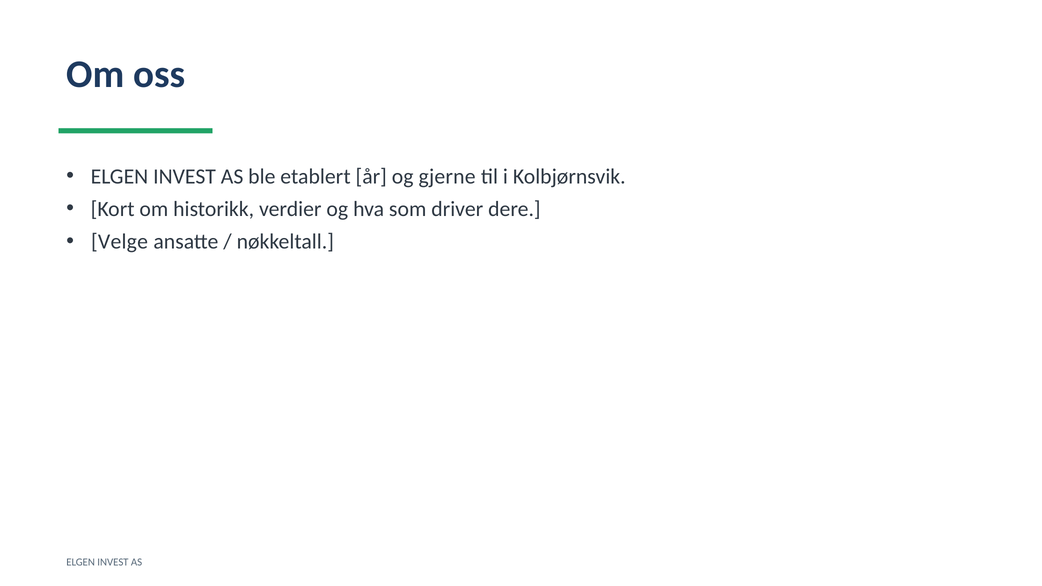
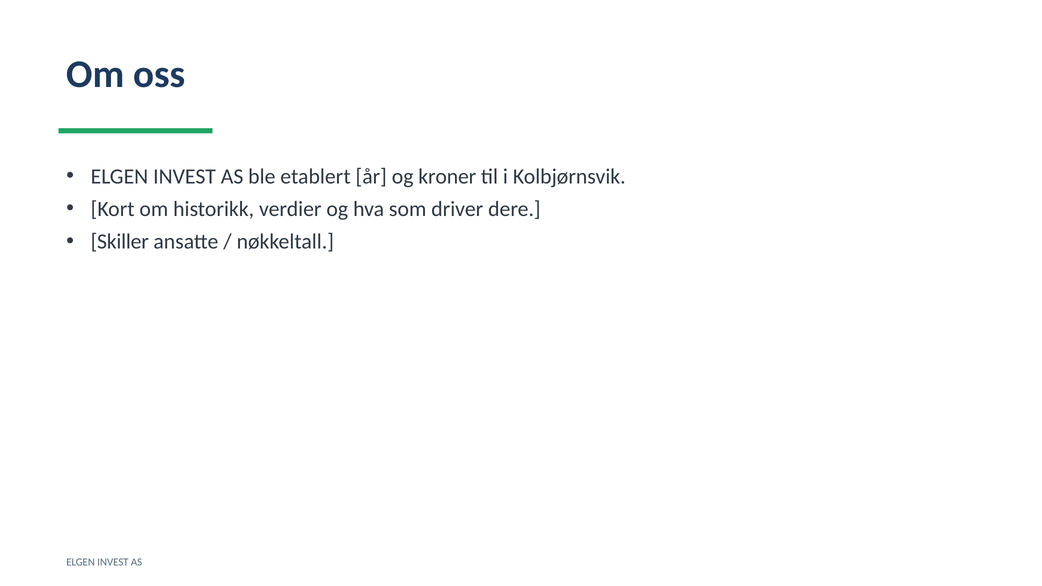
gjerne: gjerne -> kroner (447, 176)
Velge: Velge -> Skiller (120, 242)
